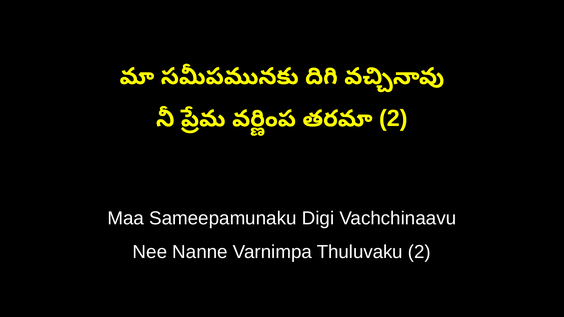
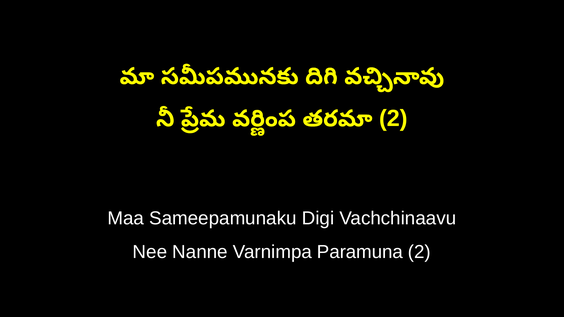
Thuluvaku: Thuluvaku -> Paramuna (360, 252)
